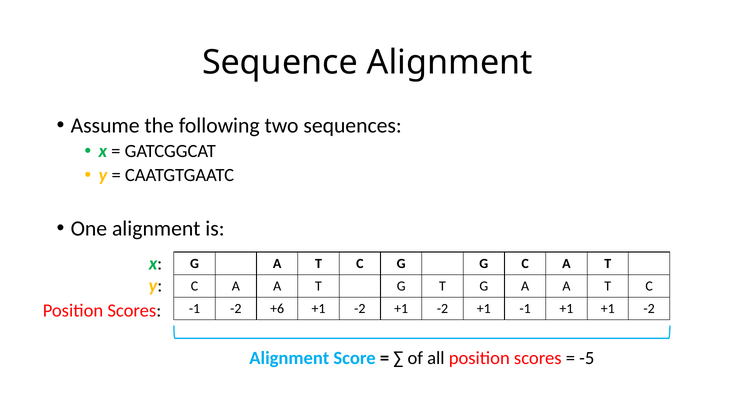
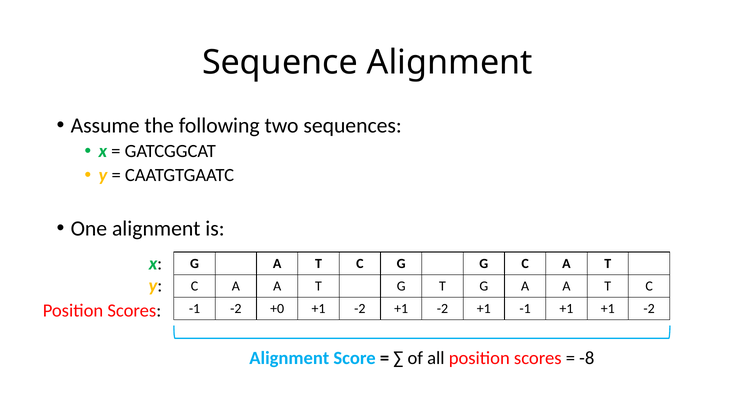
+6: +6 -> +0 (277, 309)
-5: -5 -> -8 (587, 359)
